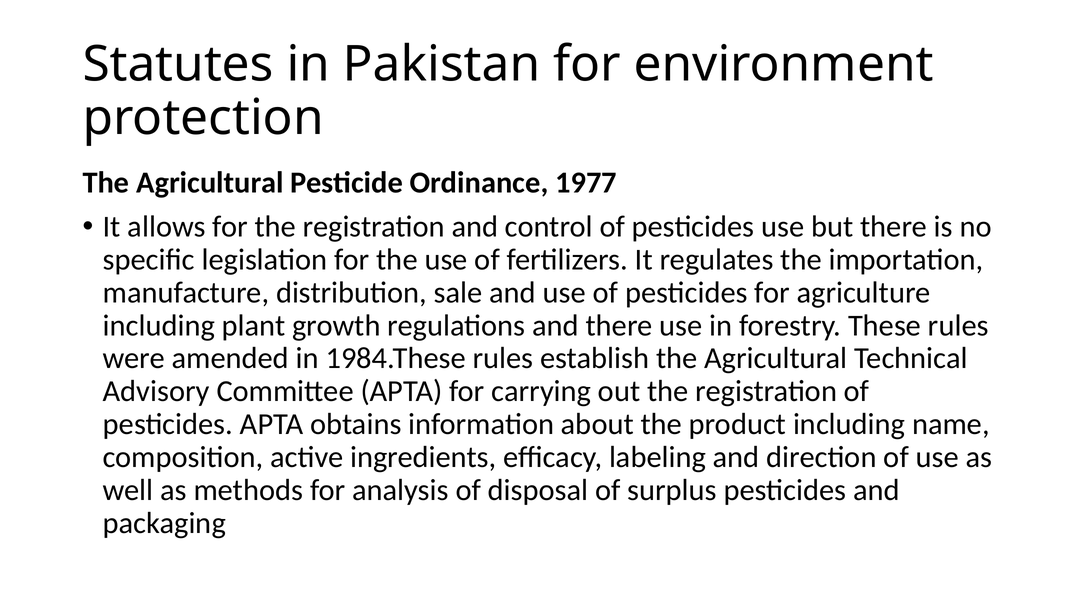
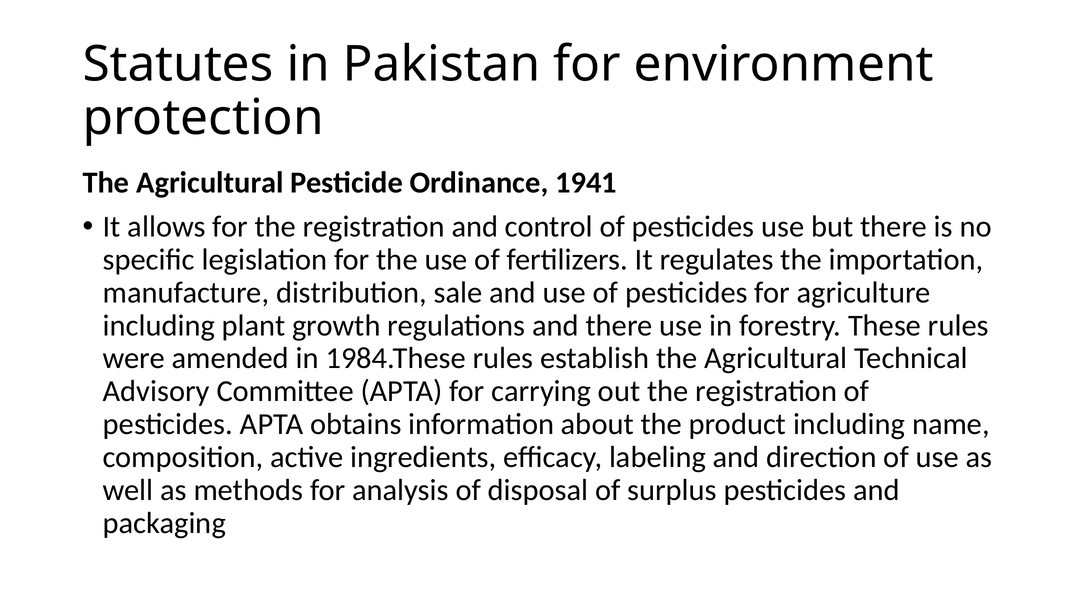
1977: 1977 -> 1941 (586, 183)
